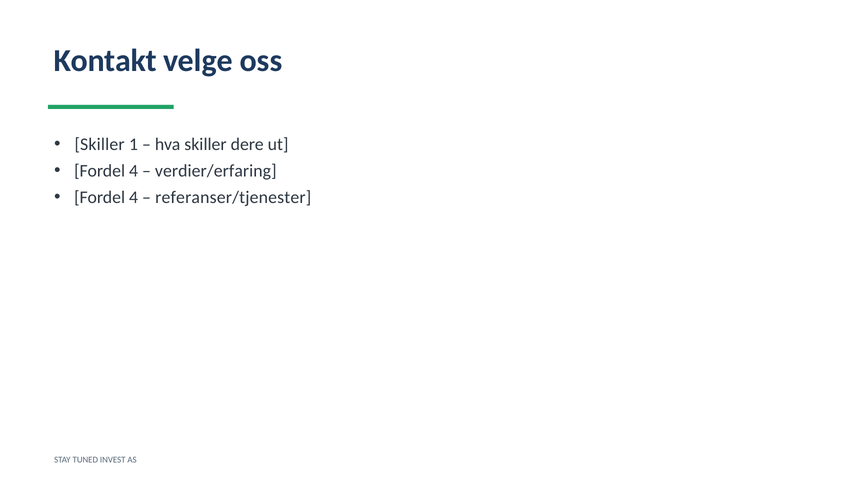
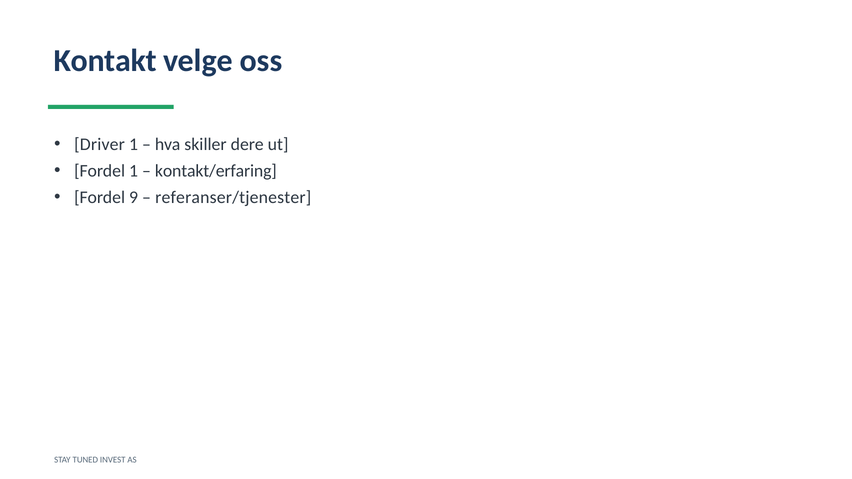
Skiller: Skiller -> Driver (100, 144)
4: 4 -> 1 (134, 171)
verdier/erfaring: verdier/erfaring -> kontakt/erfaring (216, 171)
4: 4 -> 9 (134, 198)
